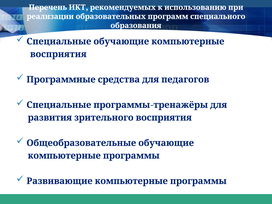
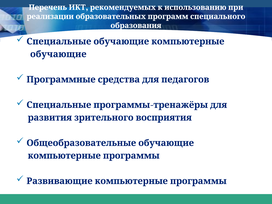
восприятия: восприятия -> обучающие (58, 54)
